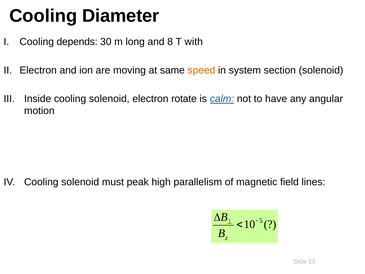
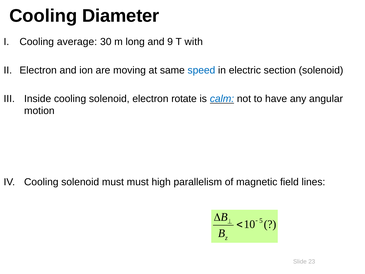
depends: depends -> average (77, 42)
8: 8 -> 9 (170, 42)
speed colour: orange -> blue (201, 70)
system: system -> electric (245, 70)
must peak: peak -> must (138, 182)
